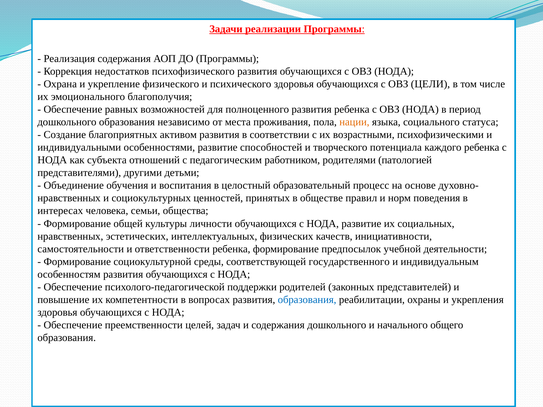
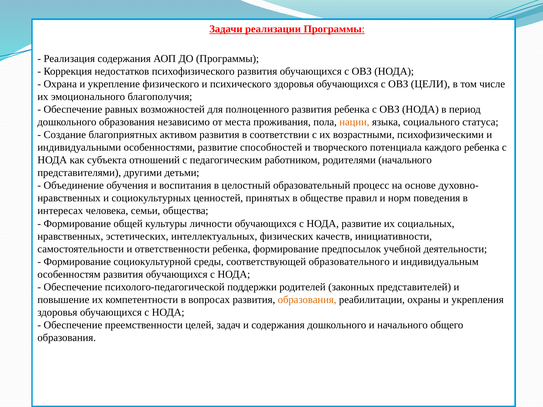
родителями патологией: патологией -> начального (405, 160)
государственного: государственного -> образовательного (349, 262)
образования colour: blue -> orange (307, 300)
